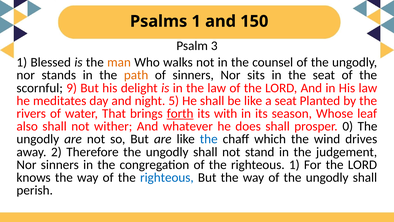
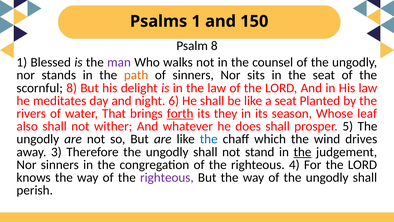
Psalm 3: 3 -> 8 (214, 46)
man colour: orange -> purple (119, 62)
scornful 9: 9 -> 8 (72, 88)
5: 5 -> 6 (174, 101)
with: with -> they (226, 113)
0: 0 -> 5 (348, 126)
2: 2 -> 3 (56, 152)
the underline: none -> present (302, 152)
righteous 1: 1 -> 4 (294, 164)
righteous colour: blue -> purple (167, 177)
